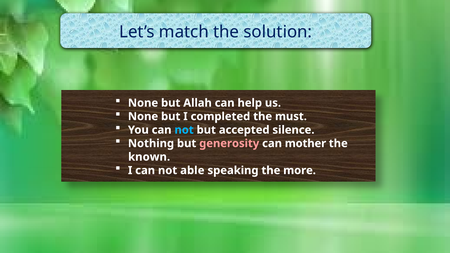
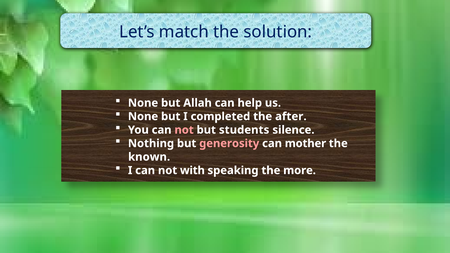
must: must -> after (291, 116)
not colour: light blue -> pink (184, 130)
accepted: accepted -> students (244, 130)
able: able -> with (192, 170)
